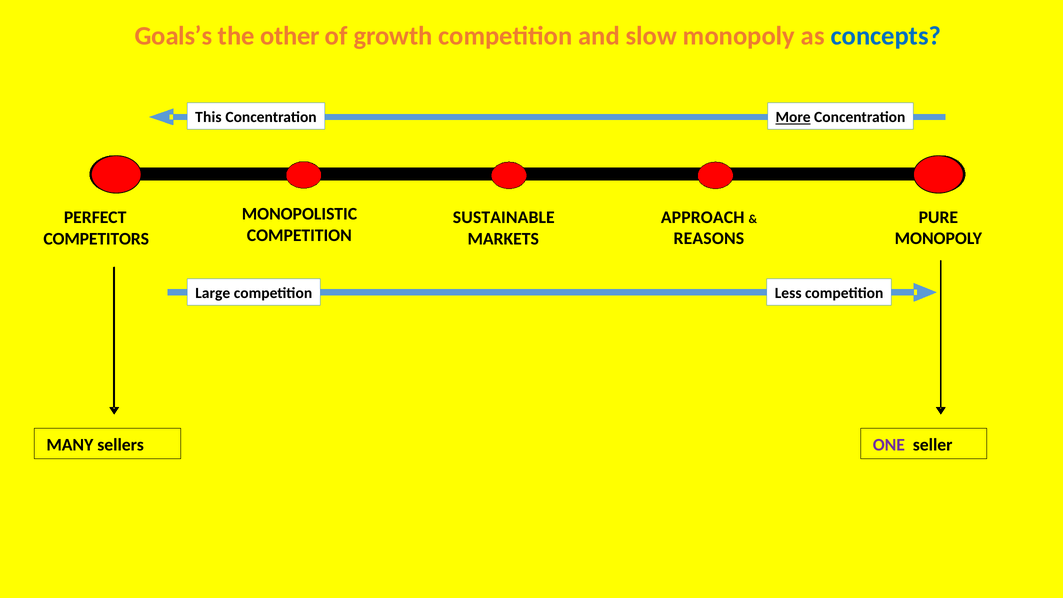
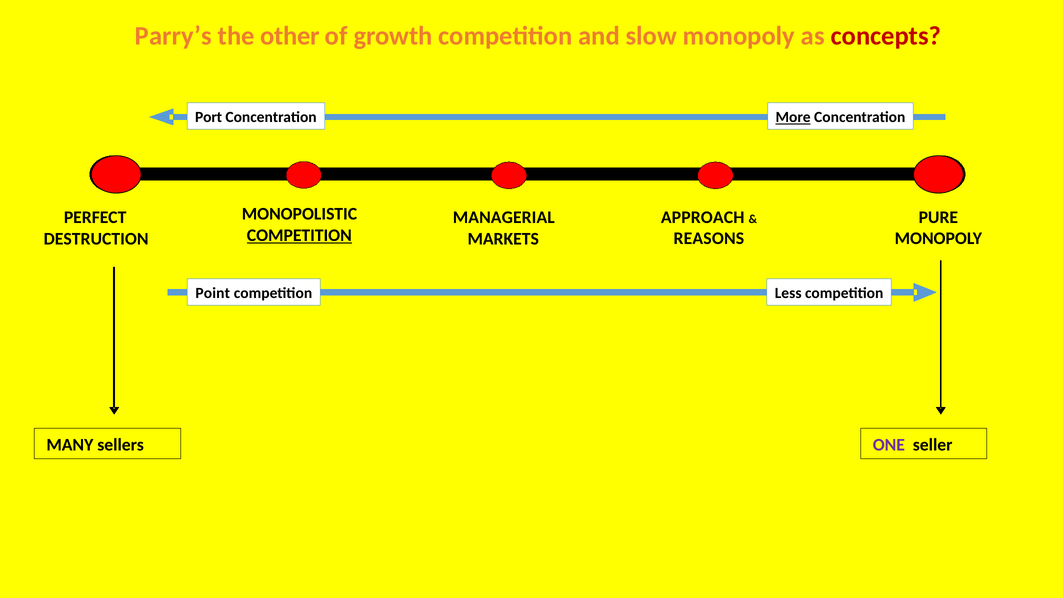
Goals’s: Goals’s -> Parry’s (173, 36)
concepts colour: blue -> red (886, 36)
This: This -> Port (209, 117)
SUSTAINABLE: SUSTAINABLE -> MANAGERIAL (504, 217)
COMPETITION underline: none -> present (299, 235)
COMPETITORS: COMPETITORS -> DESTRUCTION (96, 239)
Large: Large -> Point (213, 293)
